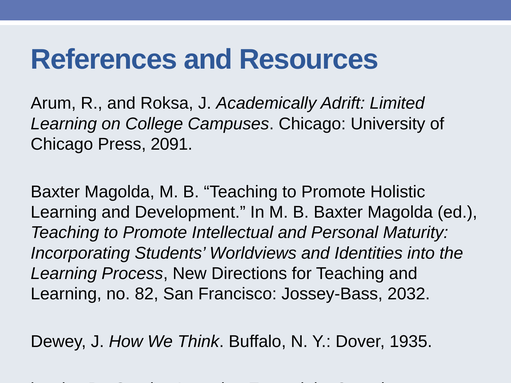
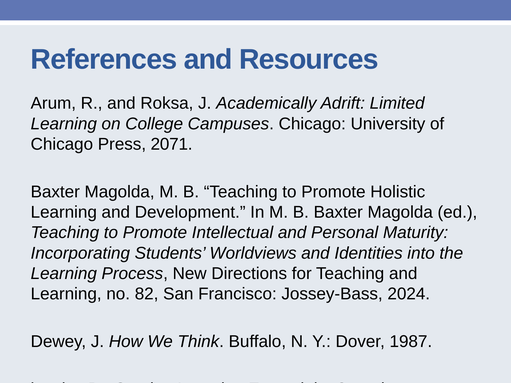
2091: 2091 -> 2071 (172, 144)
2032: 2032 -> 2024 (409, 294)
1935: 1935 -> 1987 (411, 342)
